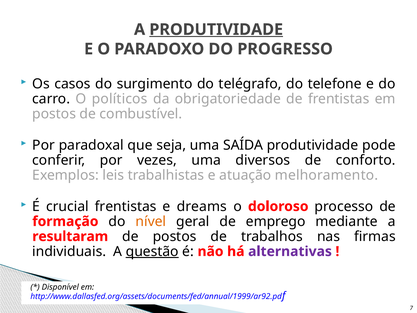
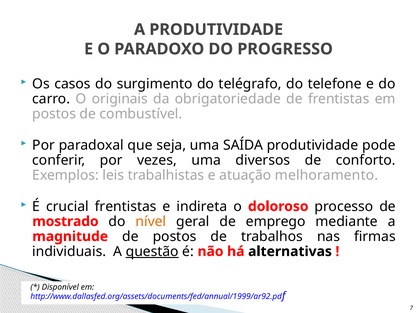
PRODUTIVIDADE underline: present -> none (216, 30)
políticos: políticos -> originais (120, 99)
dreams: dreams -> indireta (202, 206)
formação: formação -> mostrado (65, 221)
resultaram: resultaram -> magnitude (70, 236)
alternativas colour: purple -> black (290, 251)
